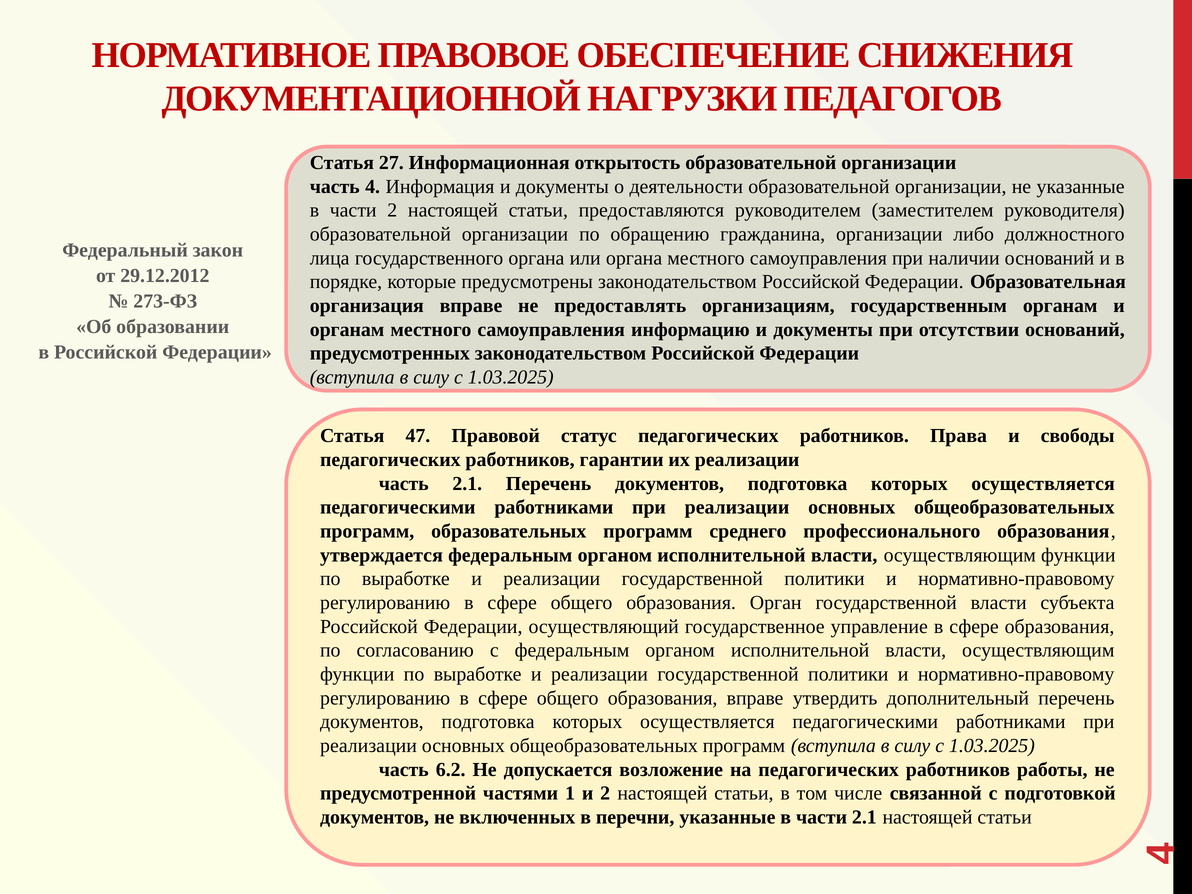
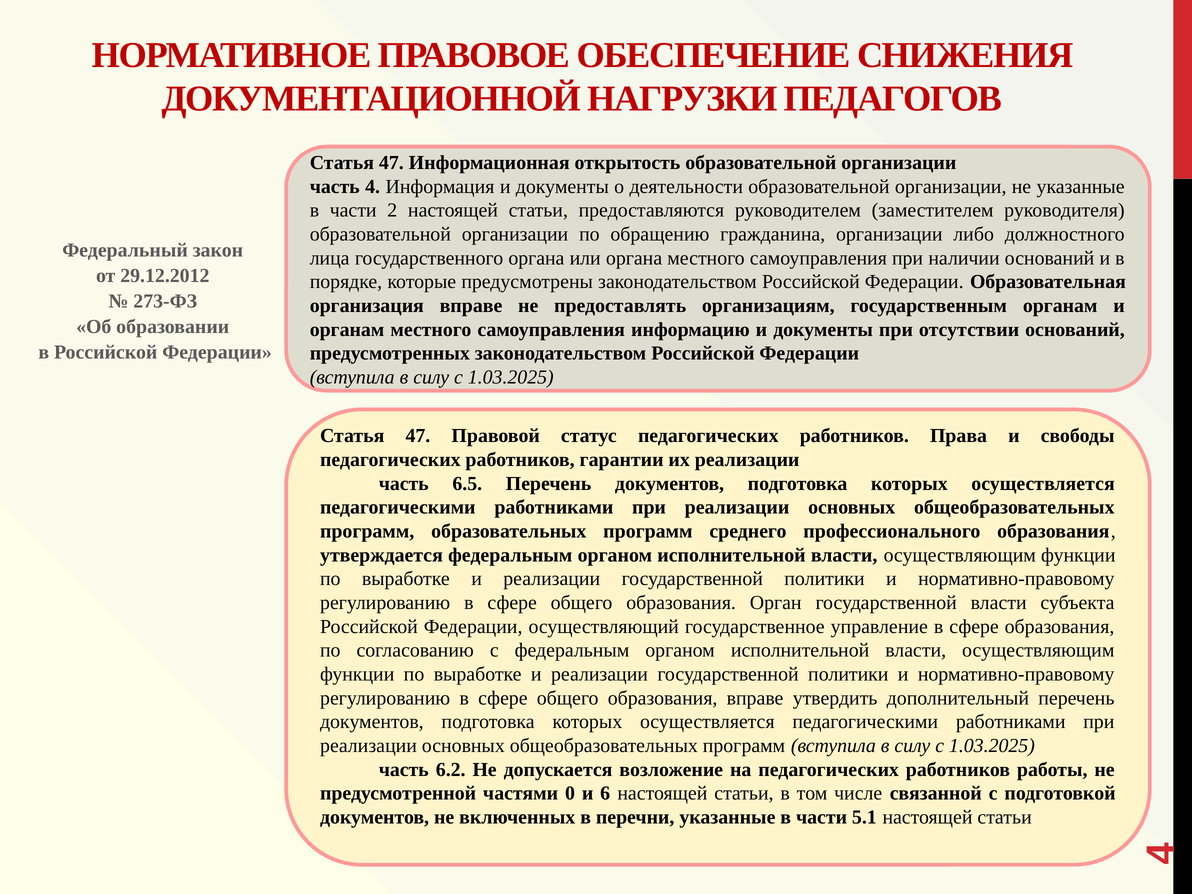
27: 27 -> 47 (391, 163)
часть 2.1: 2.1 -> 6.5 (467, 483)
1: 1 -> 0 (570, 793)
и 2: 2 -> 6 (605, 793)
части 2.1: 2.1 -> 5.1 (864, 817)
